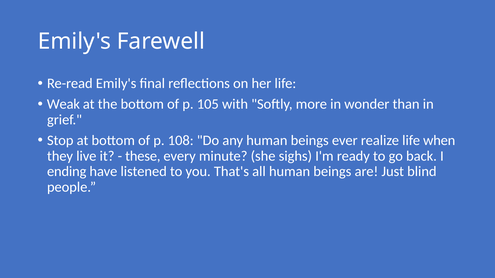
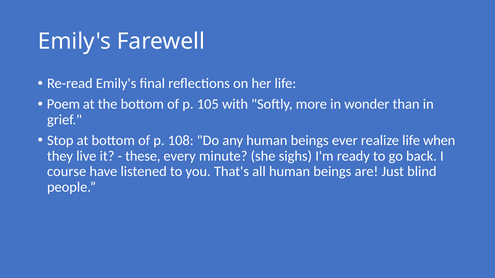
Weak: Weak -> Poem (63, 104)
ending: ending -> course (67, 172)
